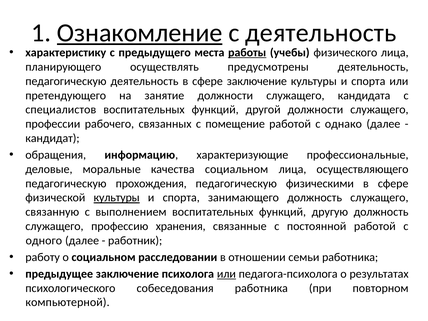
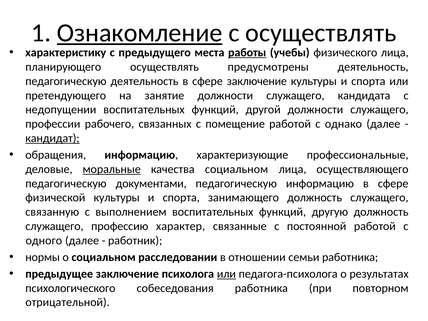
с деятельность: деятельность -> осуществлять (321, 33)
специалистов: специалистов -> недопущении (61, 110)
кандидат underline: none -> present (52, 138)
моральные underline: none -> present (112, 169)
прохождения: прохождения -> документами (151, 183)
педагогическую физическими: физическими -> информацию (320, 183)
культуры underline: present -> none (117, 198)
хранения: хранения -> характер (181, 226)
работу: работу -> нормы (43, 257)
компьютерной: компьютерной -> отрицательной (68, 302)
